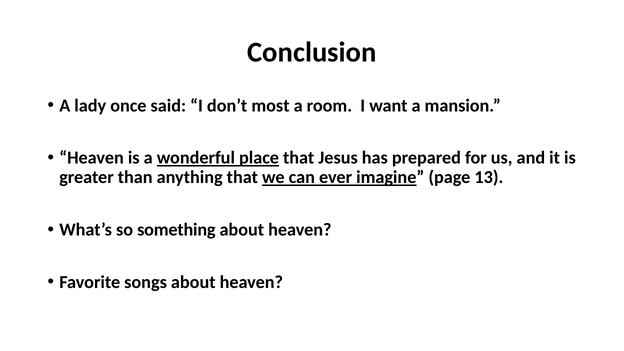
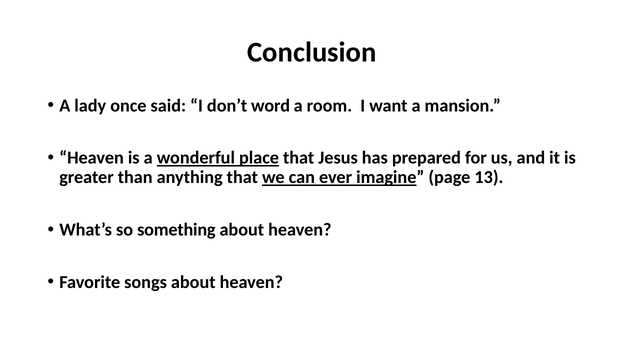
most: most -> word (271, 106)
